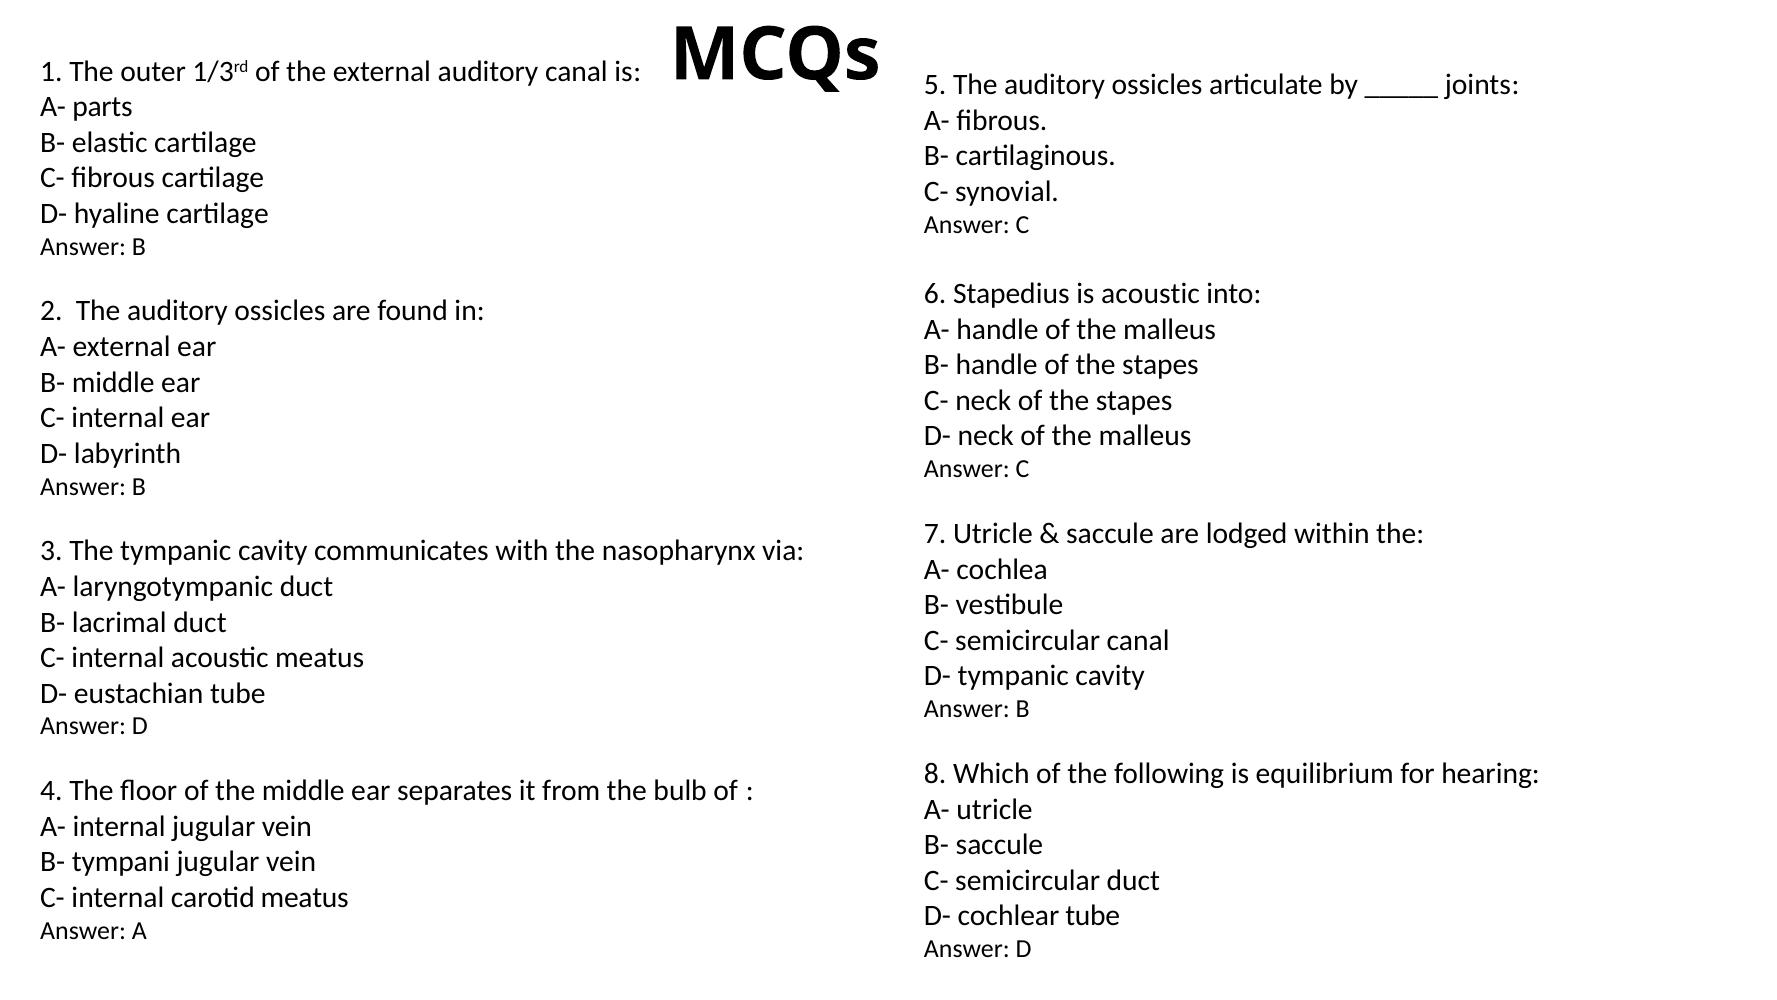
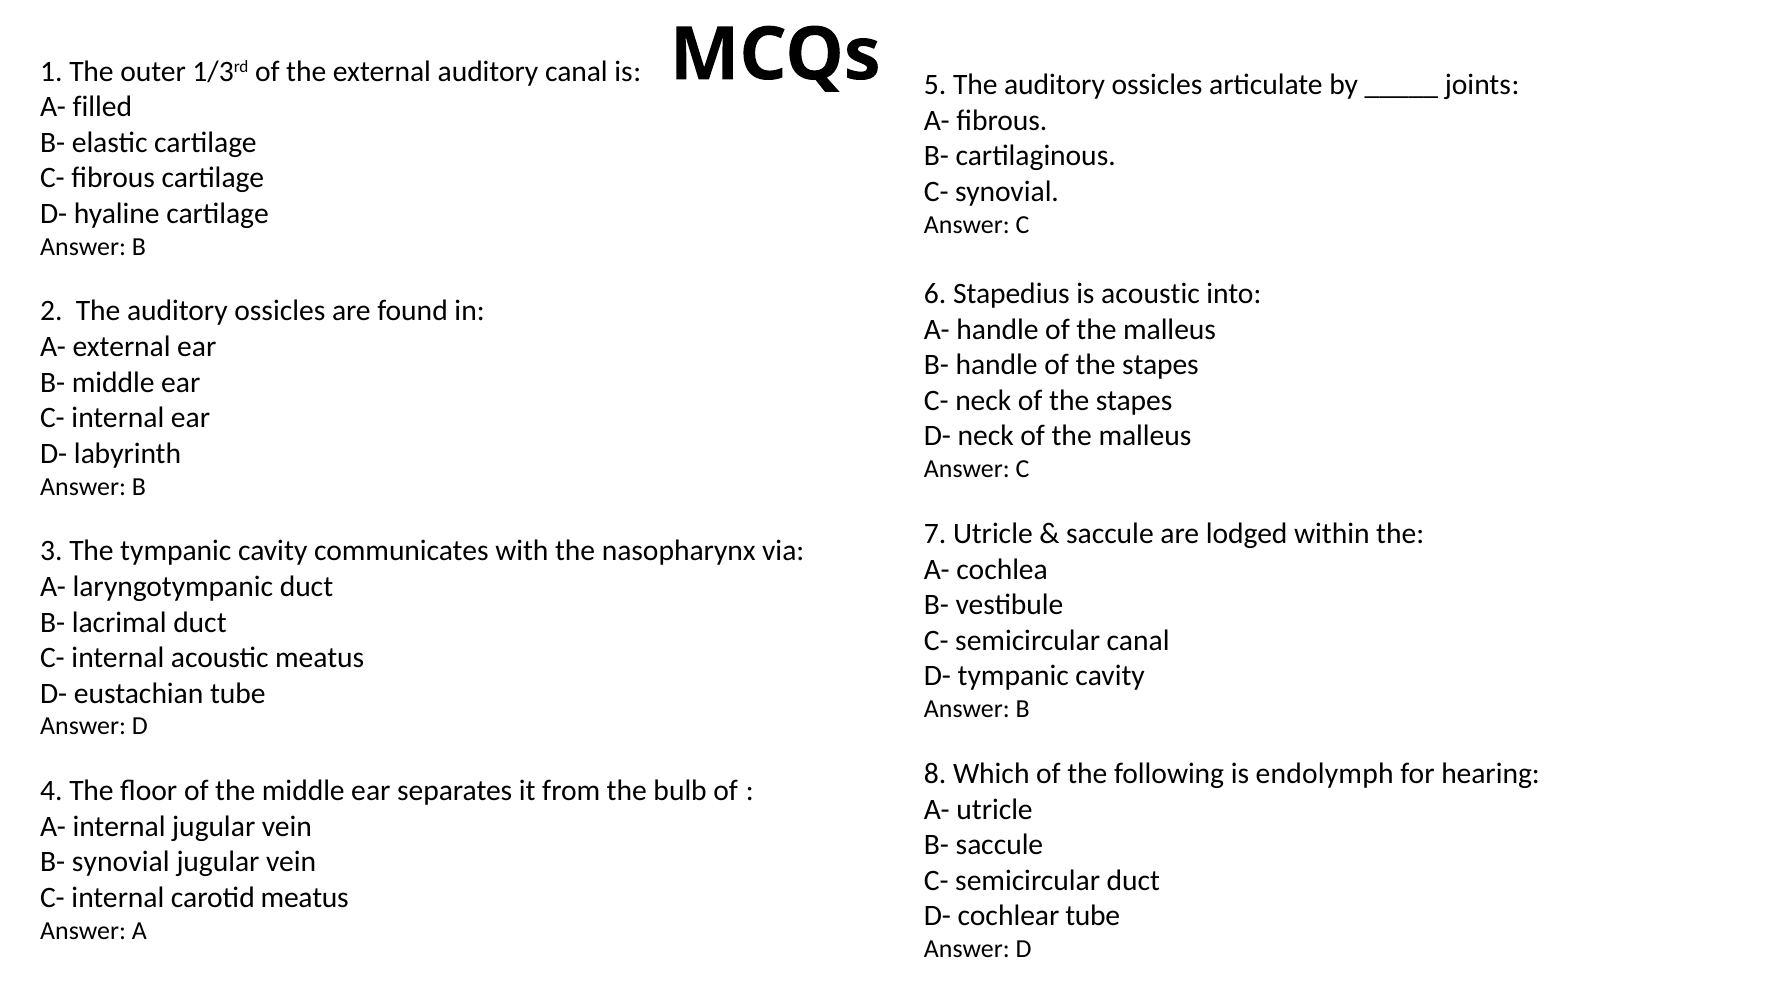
parts: parts -> filled (102, 107)
equilibrium: equilibrium -> endolymph (1325, 773)
B- tympani: tympani -> synovial (121, 862)
